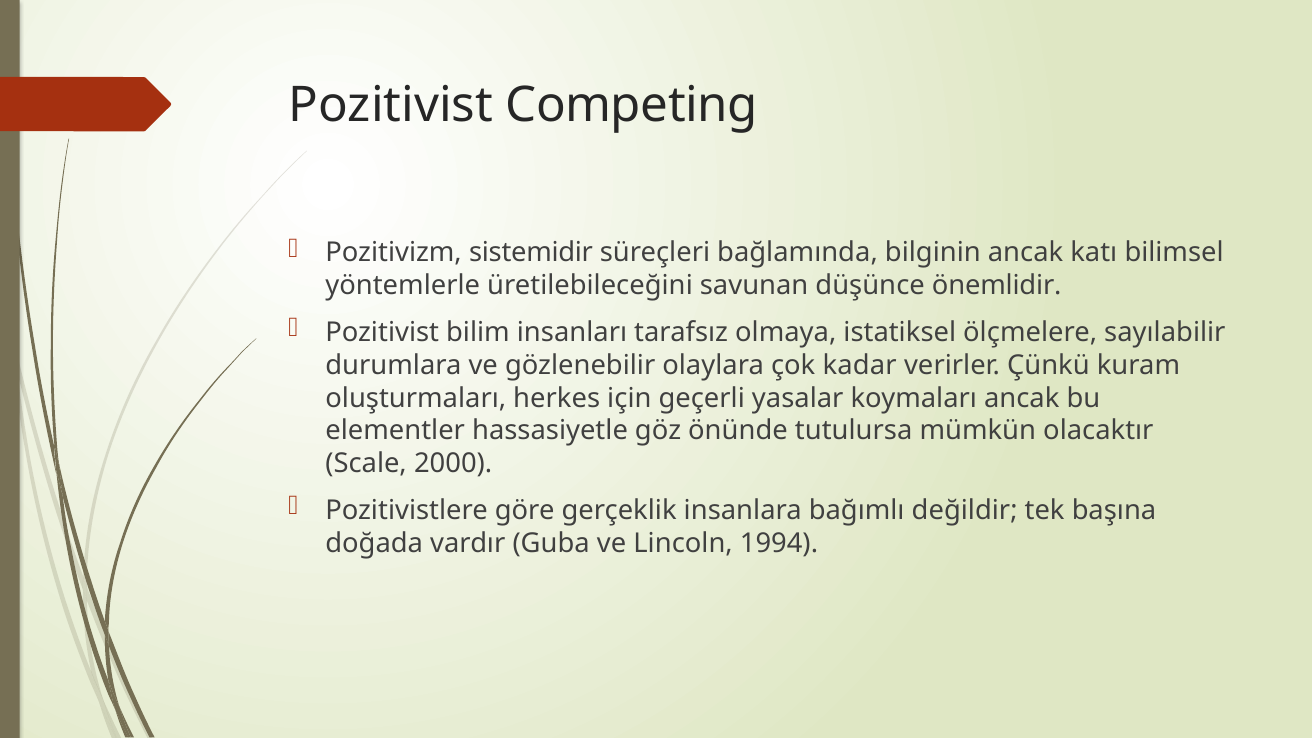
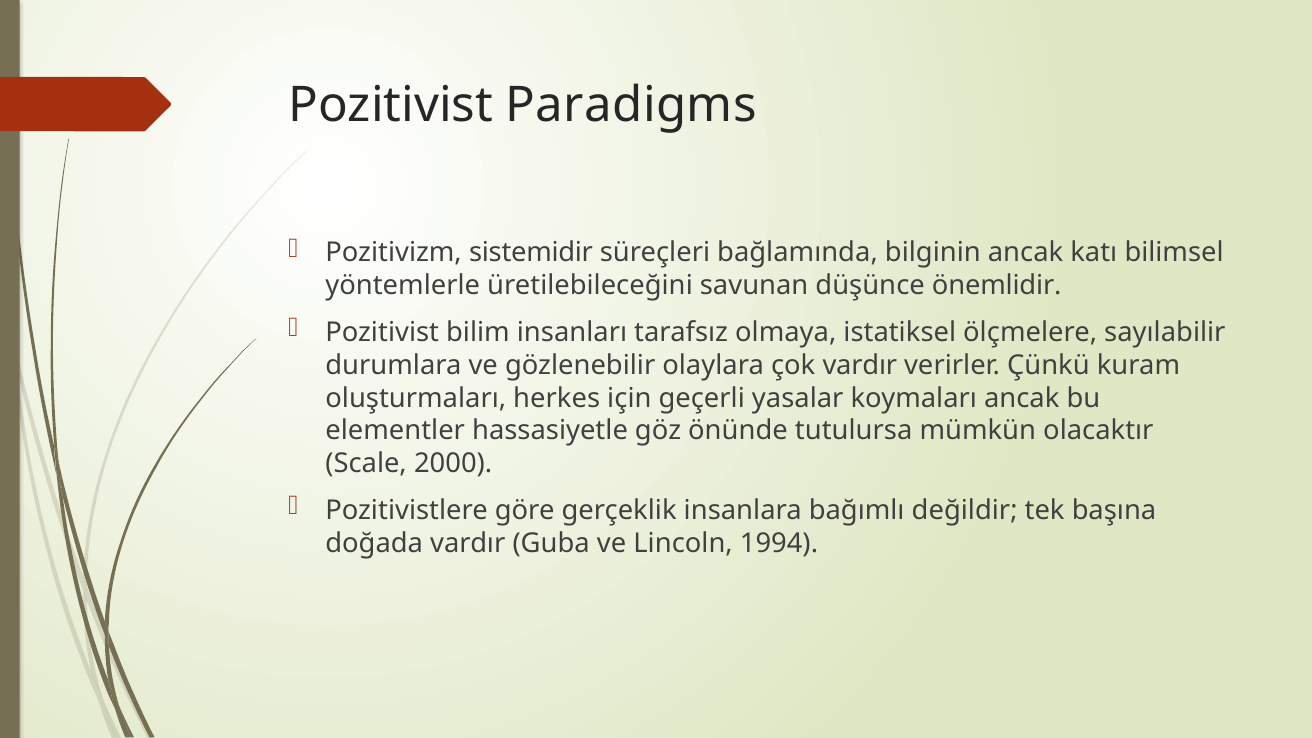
Competing: Competing -> Paradigms (631, 105)
çok kadar: kadar -> vardır (860, 365)
